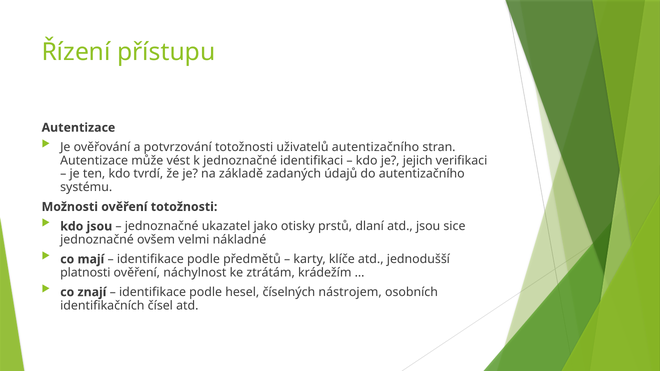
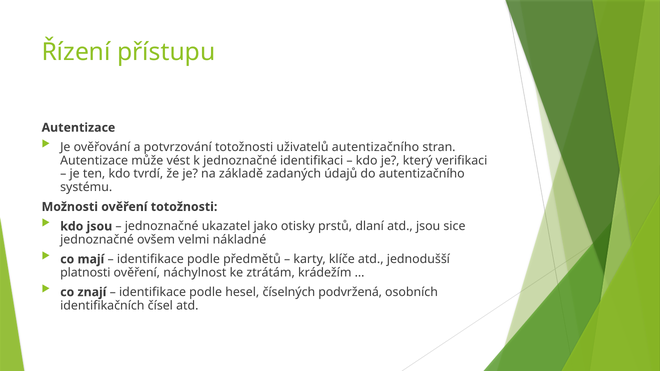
jejich: jejich -> který (418, 161)
nástrojem: nástrojem -> podvržená (350, 292)
